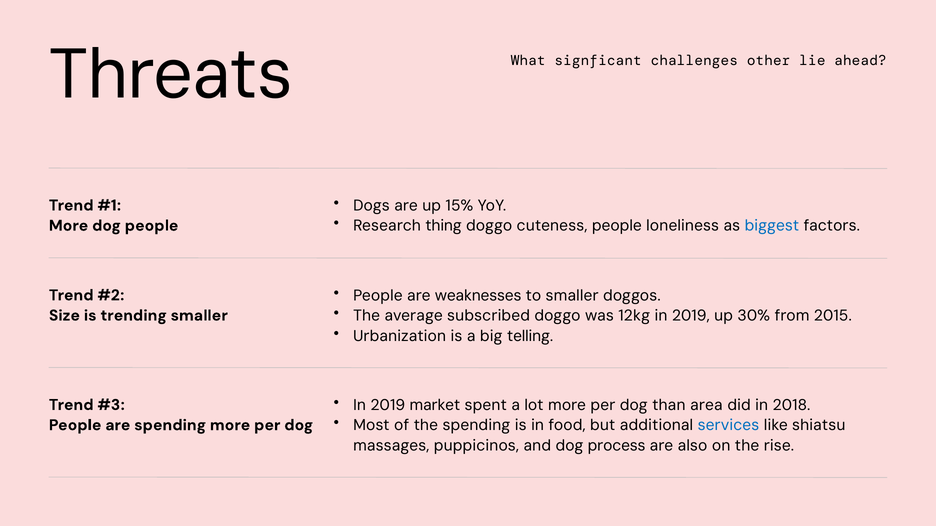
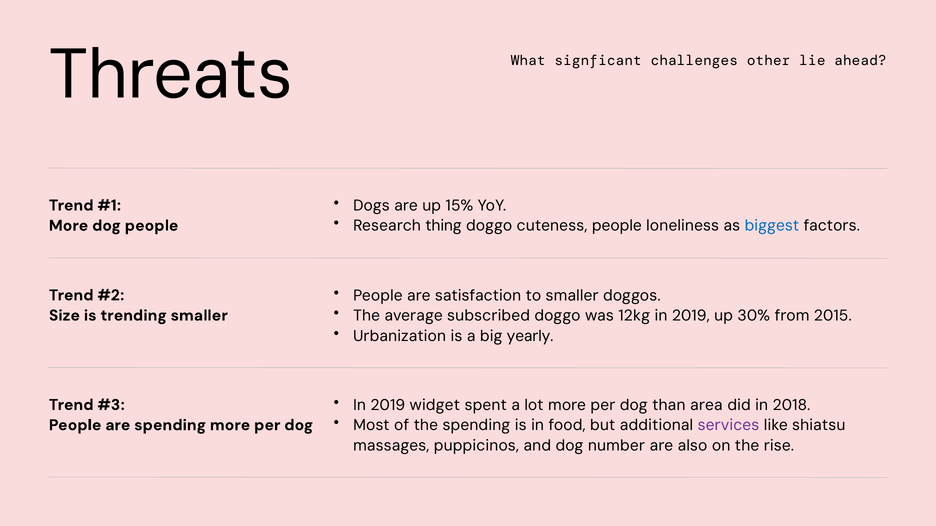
weaknesses: weaknesses -> satisfaction (478, 296)
telling: telling -> yearly (530, 336)
market: market -> widget (435, 405)
services colour: blue -> purple (728, 426)
process: process -> number (616, 446)
